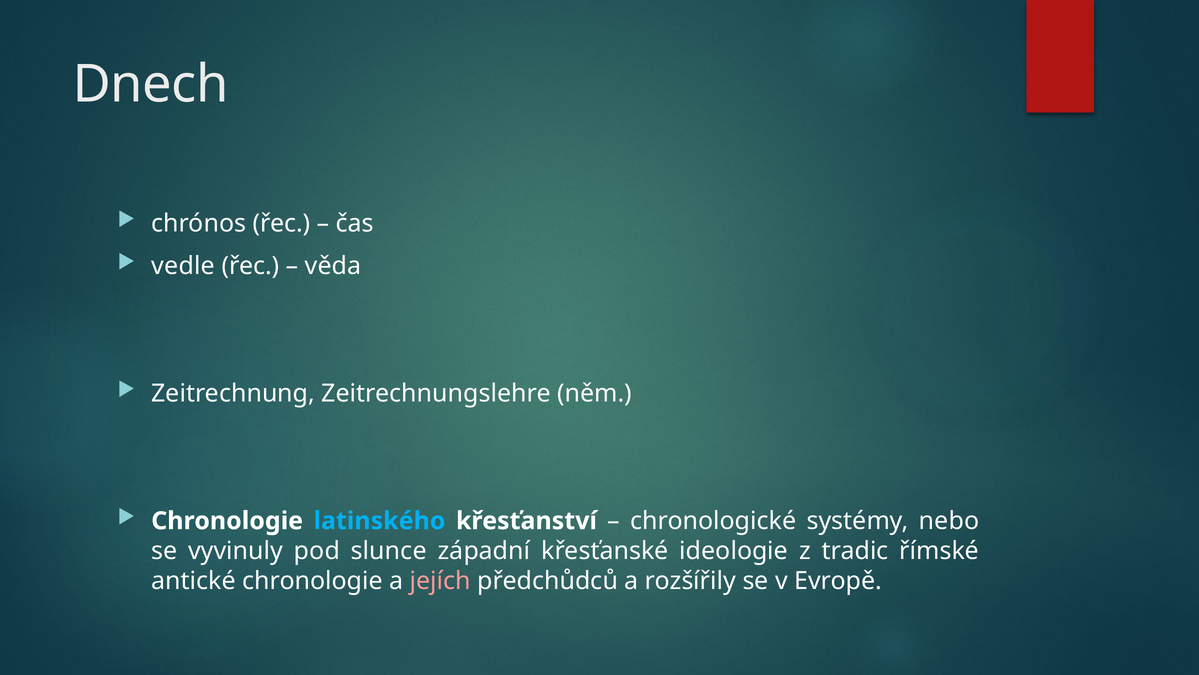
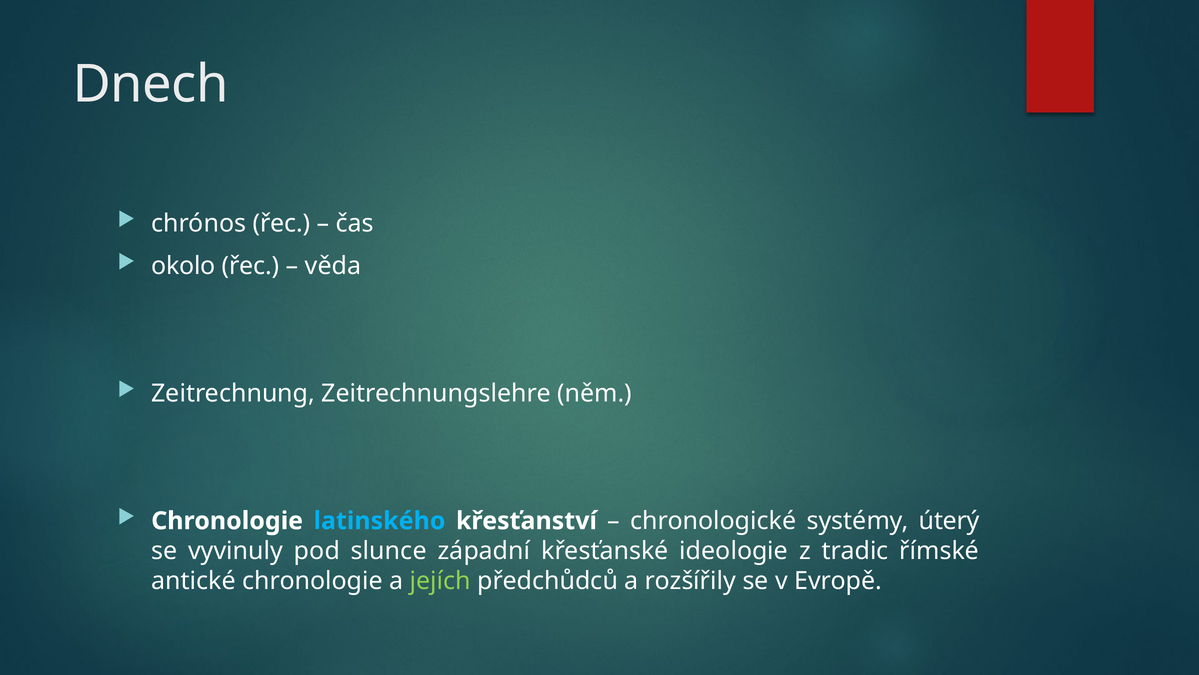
vedle: vedle -> okolo (183, 266)
nebo: nebo -> úterý (949, 521)
jejích colour: pink -> light green (440, 581)
